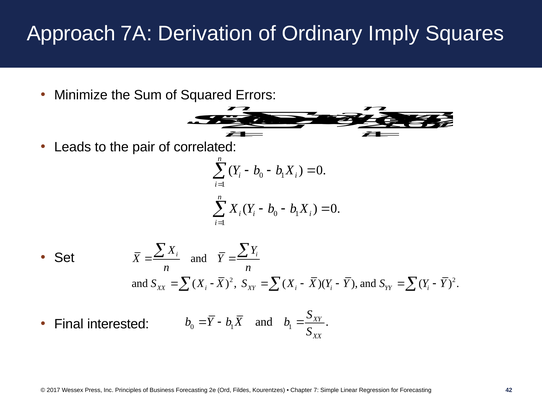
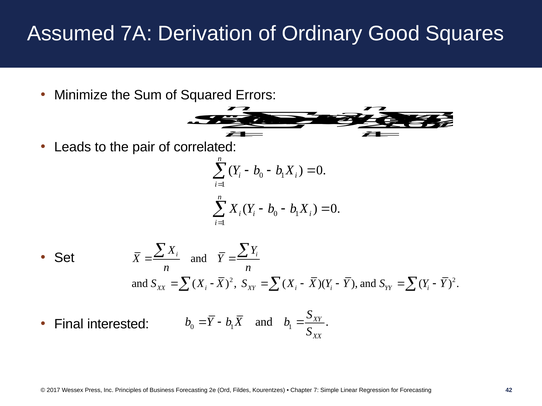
Approach: Approach -> Assumed (71, 34)
Imply: Imply -> Good (394, 34)
